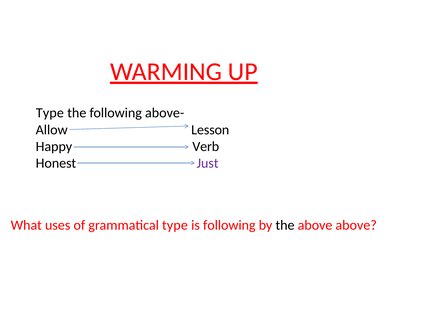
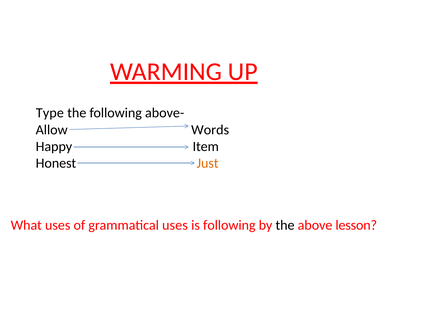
Lesson: Lesson -> Words (210, 130)
Verb: Verb -> Item (206, 147)
Just colour: purple -> orange (208, 164)
grammatical type: type -> uses (175, 226)
above above: above -> lesson (356, 226)
